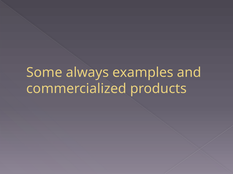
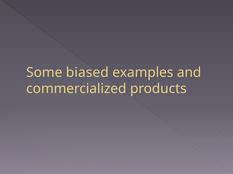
always: always -> biased (87, 73)
